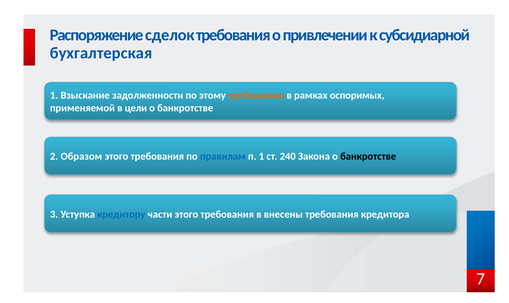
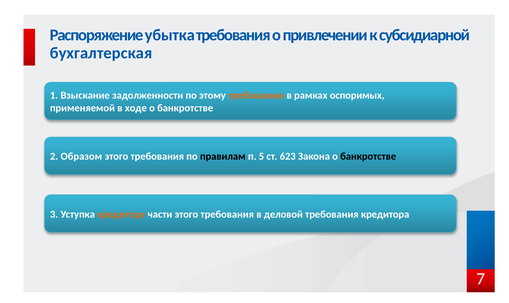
сделок: сделок -> убытка (170, 35)
цели: цели -> ходе (136, 108)
правилам colour: blue -> black (223, 157)
п 1: 1 -> 5 (261, 157)
240: 240 -> 623 (288, 157)
кредитору colour: blue -> orange (121, 214)
внесены: внесены -> деловой (283, 214)
